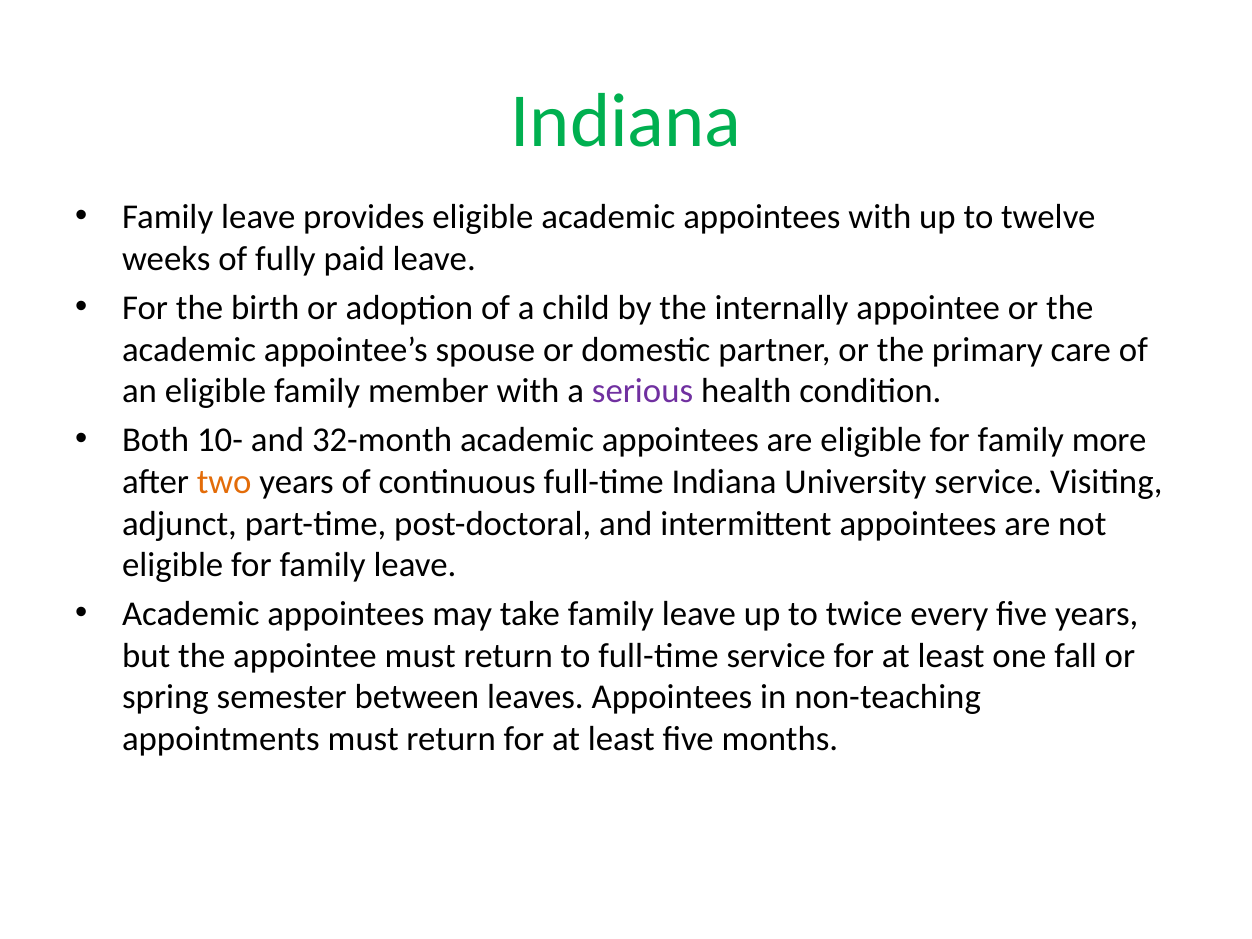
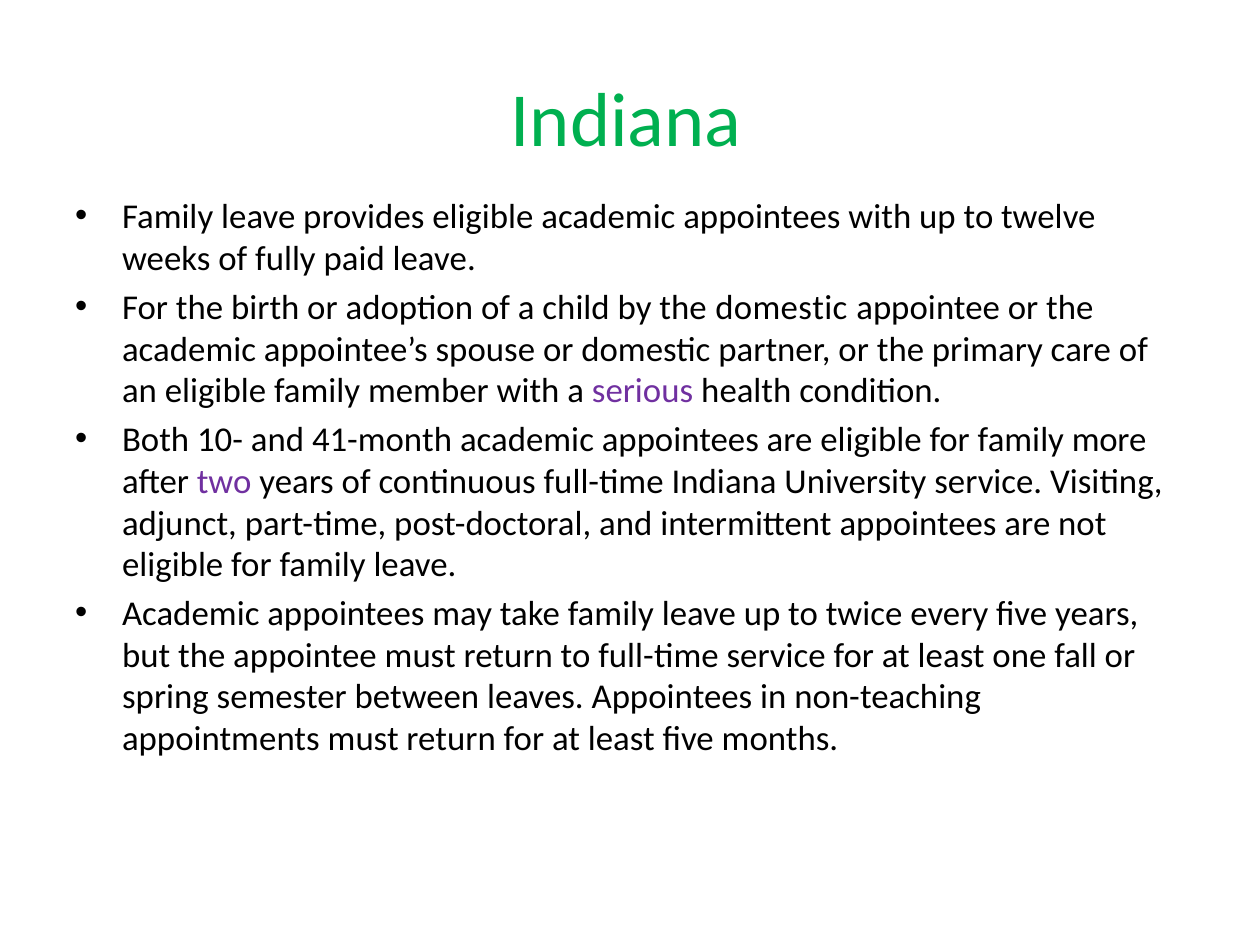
the internally: internally -> domestic (781, 308)
32-month: 32-month -> 41-month (382, 440)
two colour: orange -> purple (224, 482)
